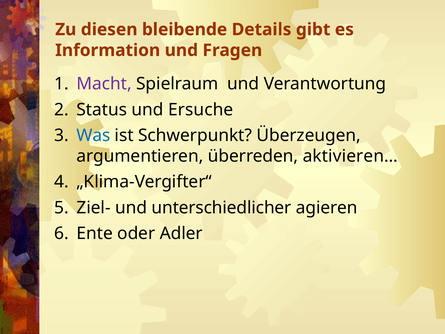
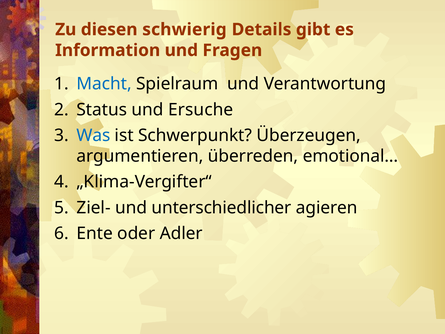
bleibende: bleibende -> schwierig (184, 30)
Macht colour: purple -> blue (104, 84)
aktivieren…: aktivieren… -> emotional… (350, 156)
